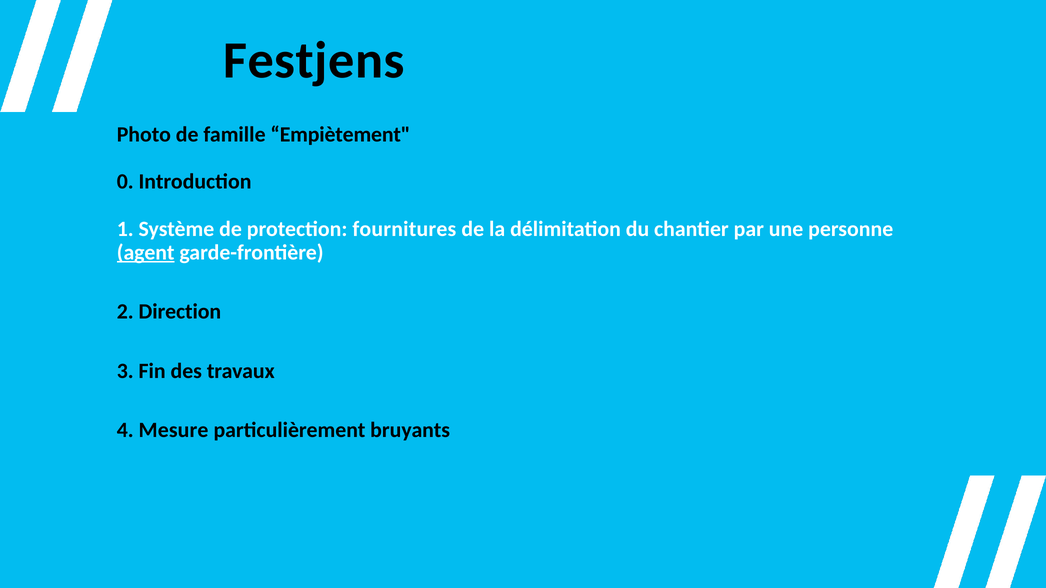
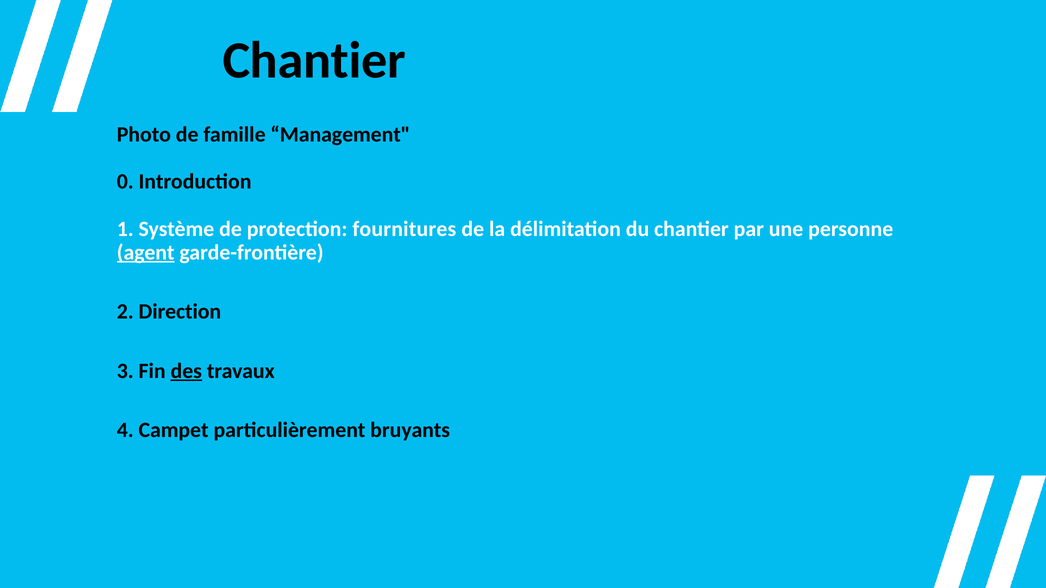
Festjens: Festjens -> Chantier (314, 60)
Empiètement: Empiètement -> Management (340, 135)
des underline: none -> present (186, 371)
Mesure: Mesure -> Campet (174, 431)
